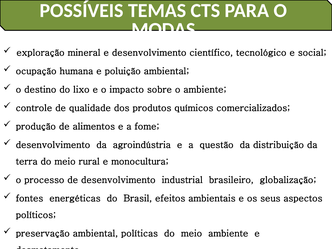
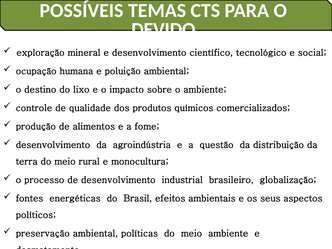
MODAS: MODAS -> DEVIDO (163, 30)
